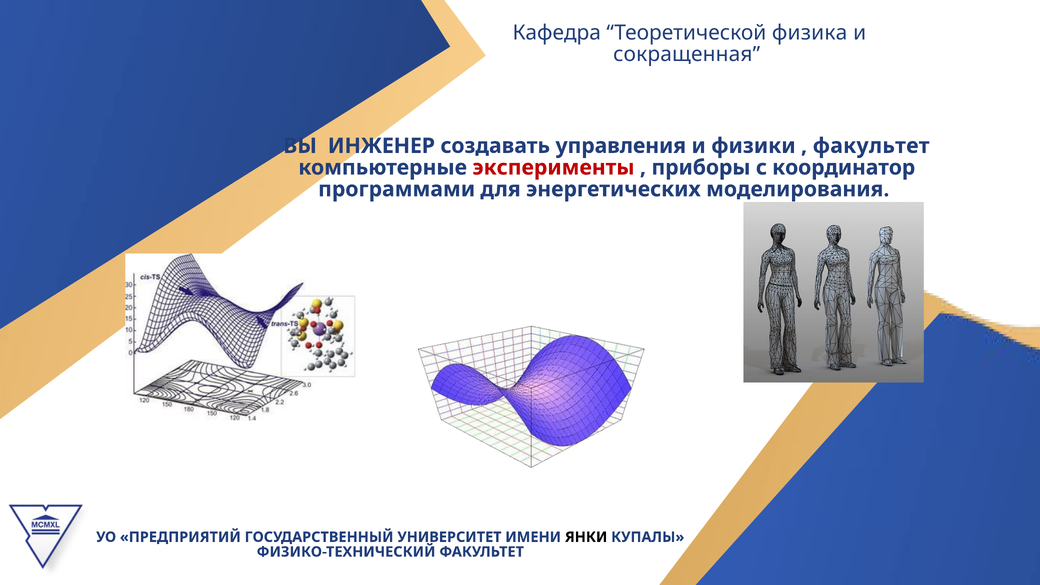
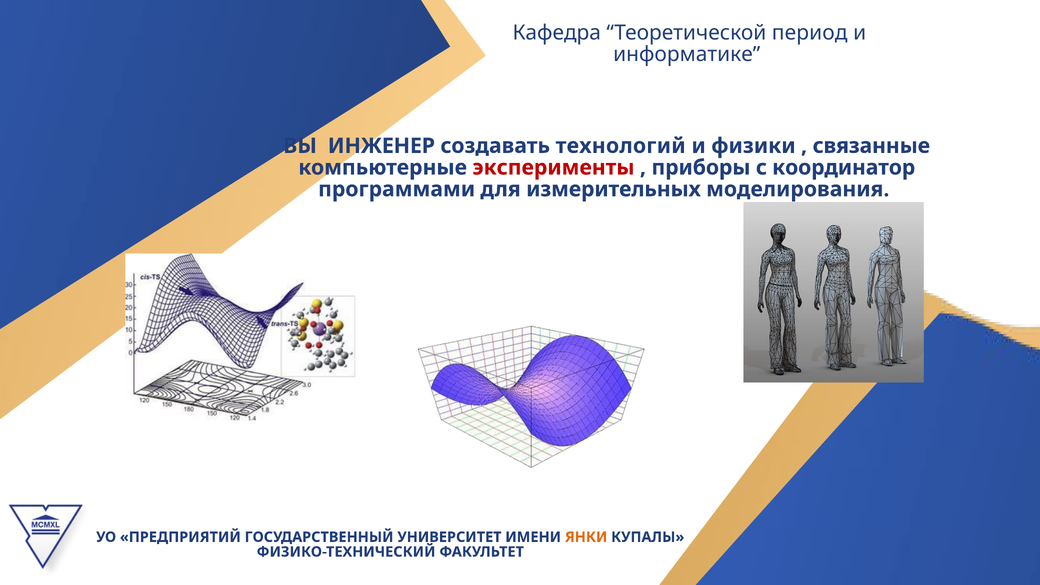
физика: физика -> период (810, 33)
сокращенная: сокращенная -> информатике (687, 54)
управления: управления -> технологий (621, 146)
факультет: факультет -> связанные (871, 146)
энергетических: энергетических -> измерительных (613, 189)
ЯНКИ colour: black -> orange (586, 537)
